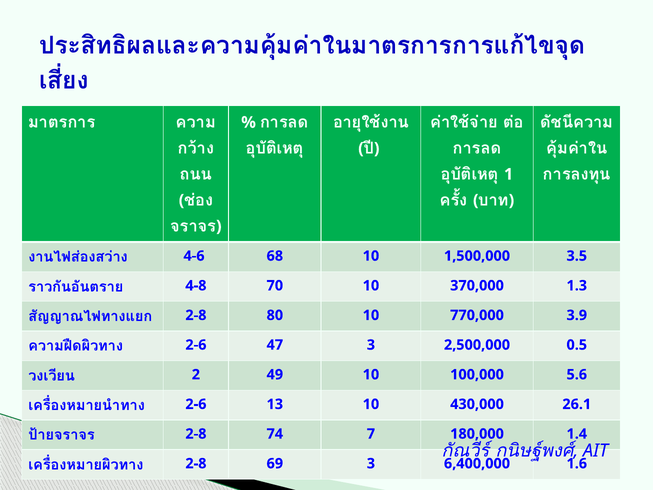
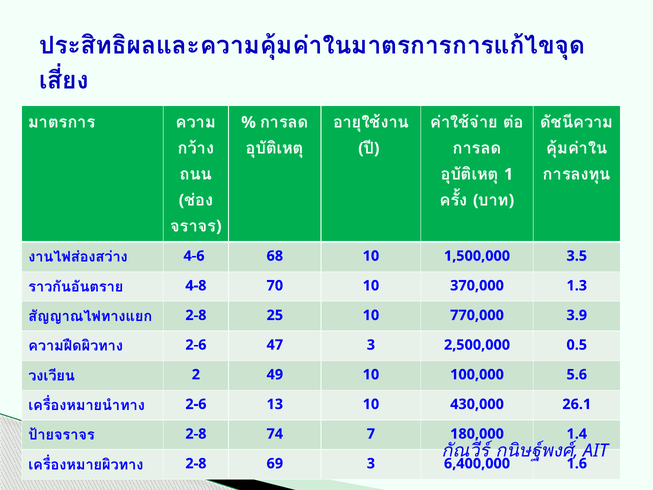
80: 80 -> 25 (275, 315)
